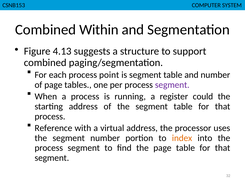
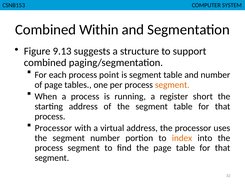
4.13: 4.13 -> 9.13 (62, 51)
segment colour: purple -> orange (172, 85)
could: could -> short (203, 96)
Reference: Reference -> Processor (53, 128)
